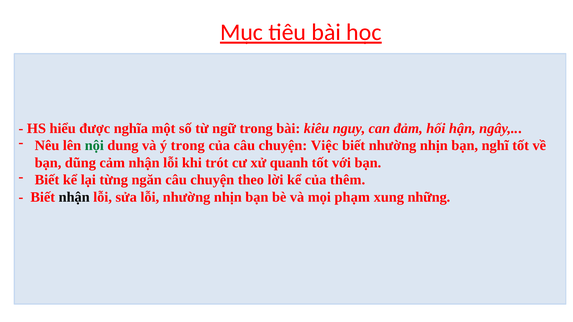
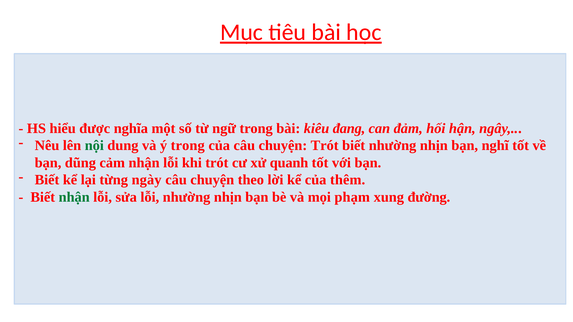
nguy: nguy -> đang (349, 128)
chuyện Việc: Việc -> Trót (325, 146)
ngăn: ngăn -> ngày (147, 180)
nhận colour: black -> green (74, 197)
những: những -> đường (429, 197)
